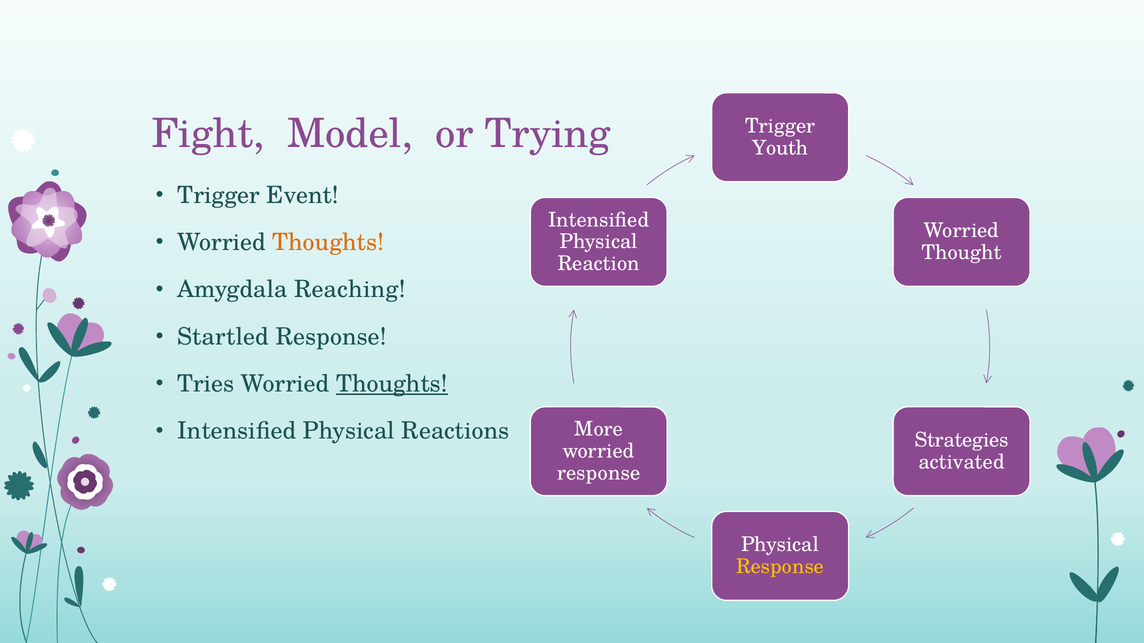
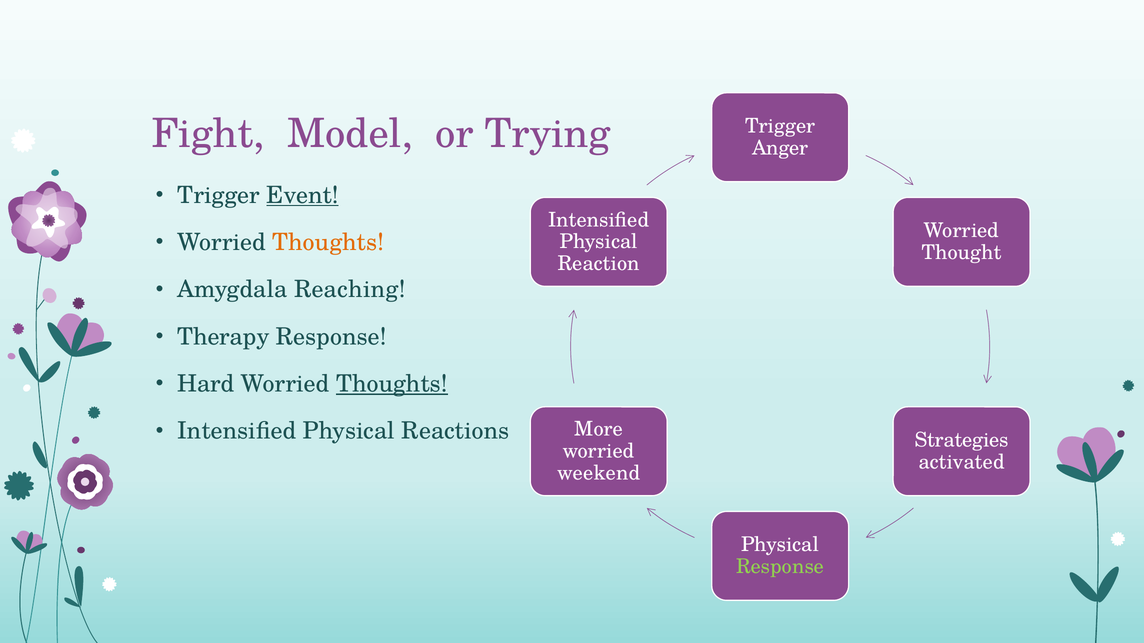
Youth: Youth -> Anger (780, 148)
Event underline: none -> present (303, 195)
Startled: Startled -> Therapy (223, 337)
Tries: Tries -> Hard (206, 384)
response: response -> weekend (599, 473)
Response colour: yellow -> light green (780, 567)
